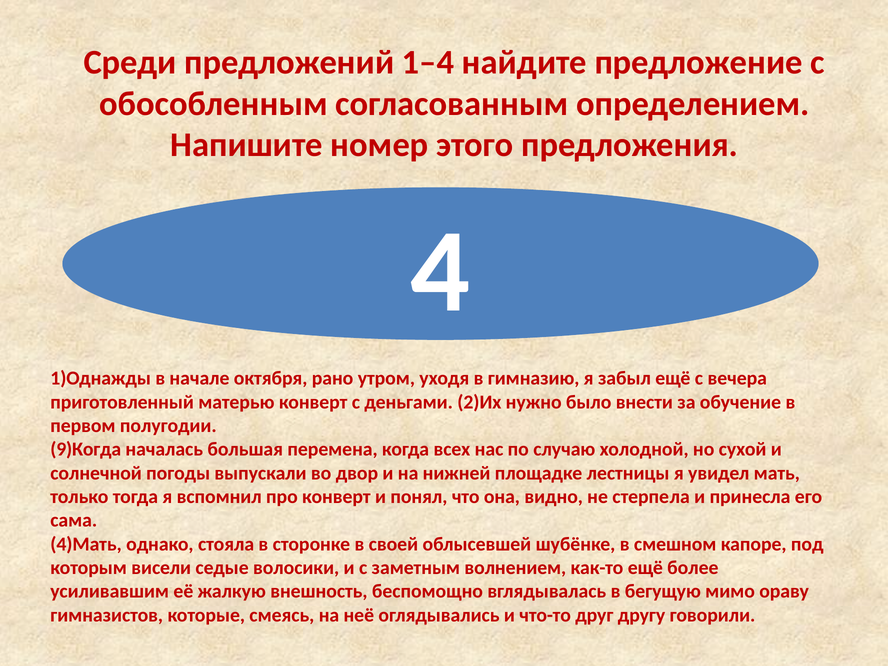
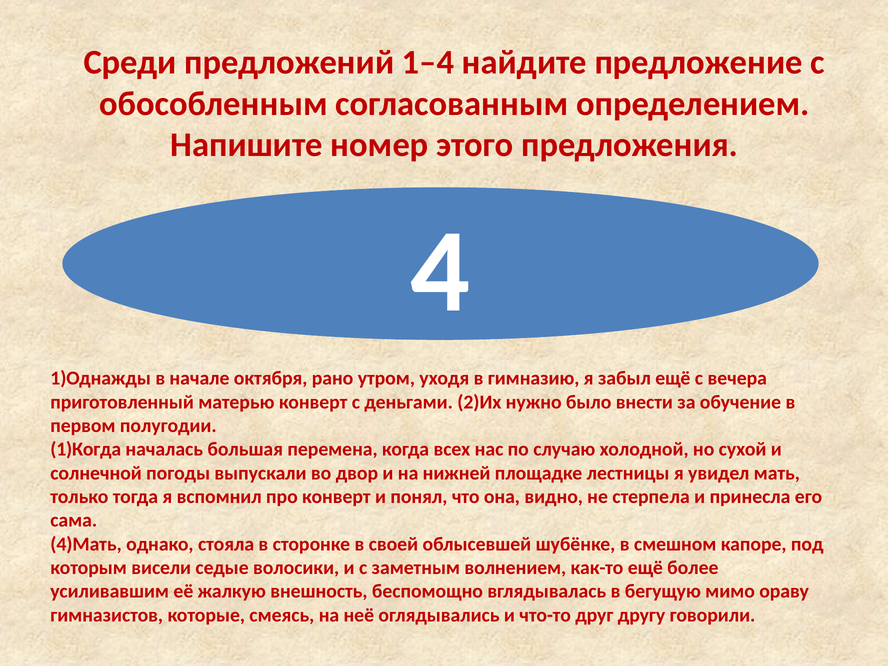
9)Когда: 9)Когда -> 1)Когда (86, 449)
